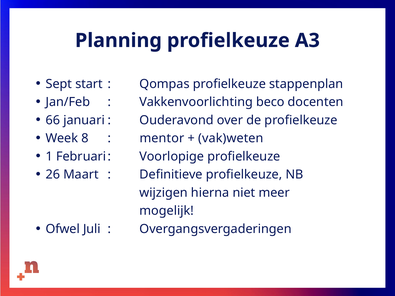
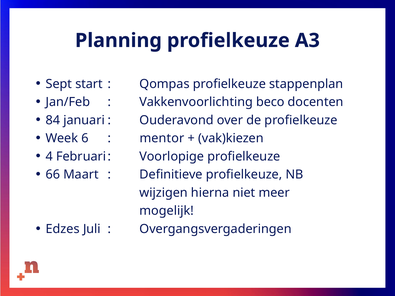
66: 66 -> 84 (53, 120)
8: 8 -> 6 (85, 138)
vak)weten: vak)weten -> vak)kiezen (231, 138)
1: 1 -> 4 (49, 157)
26: 26 -> 66 (53, 175)
Ofwel: Ofwel -> Edzes (63, 229)
